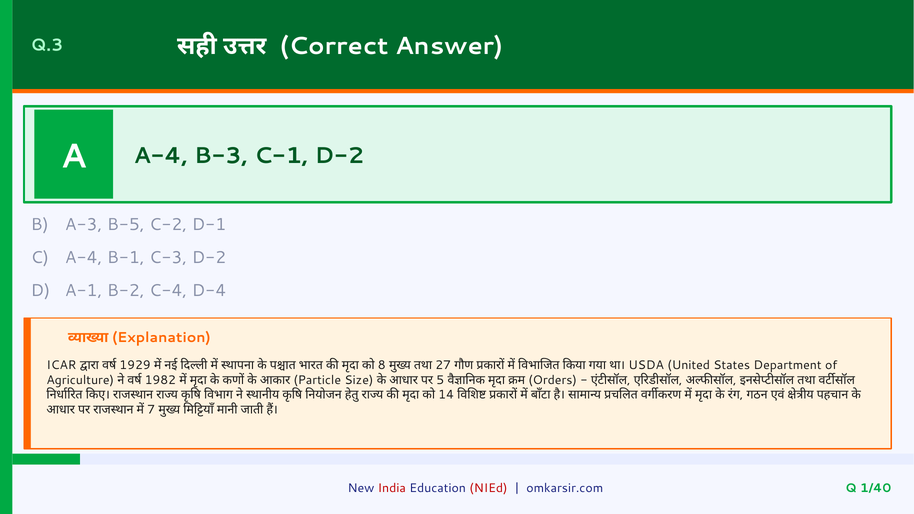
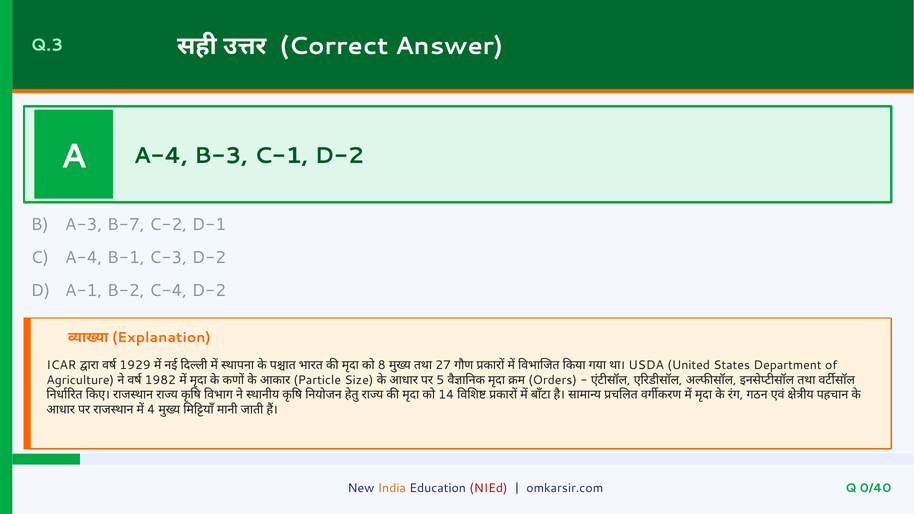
B-5: B-5 -> B-7 (126, 225)
C-4 D-4: D-4 -> D-2 (209, 290)
7: 7 -> 4 (151, 410)
India colour: red -> orange (392, 488)
1/40: 1/40 -> 0/40 (876, 488)
